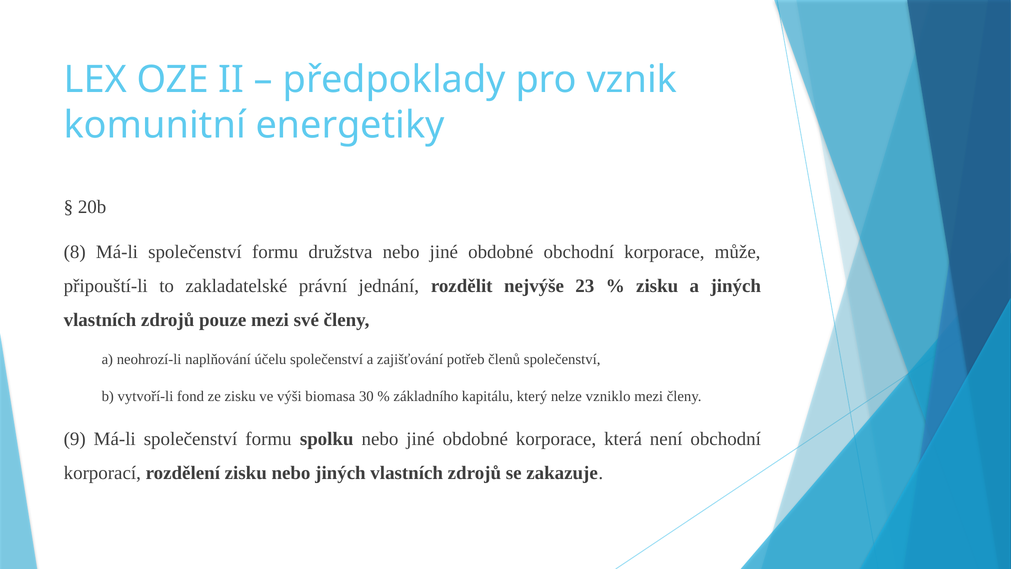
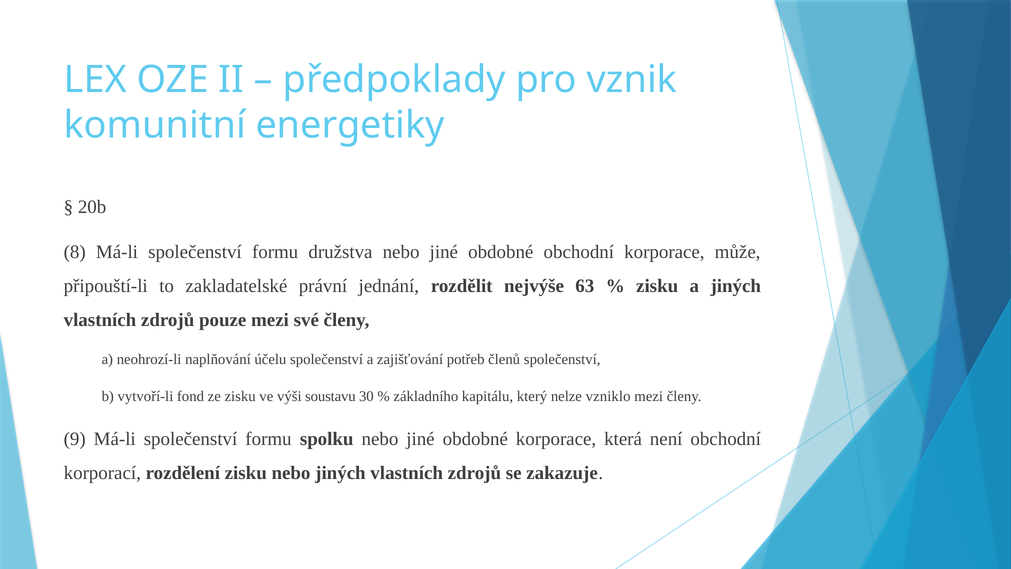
23: 23 -> 63 (585, 286)
biomasa: biomasa -> soustavu (330, 396)
